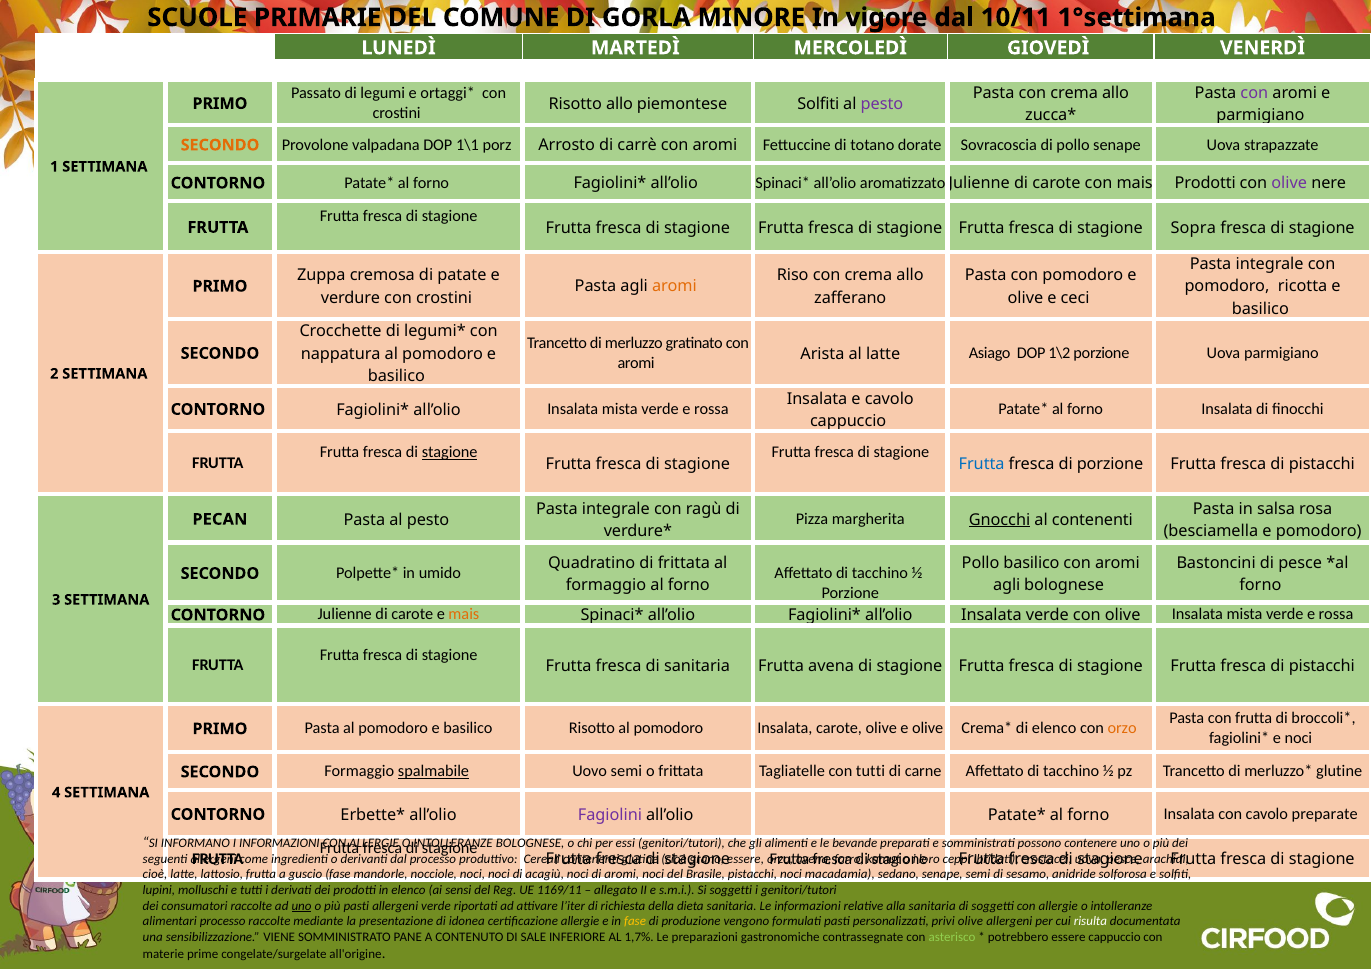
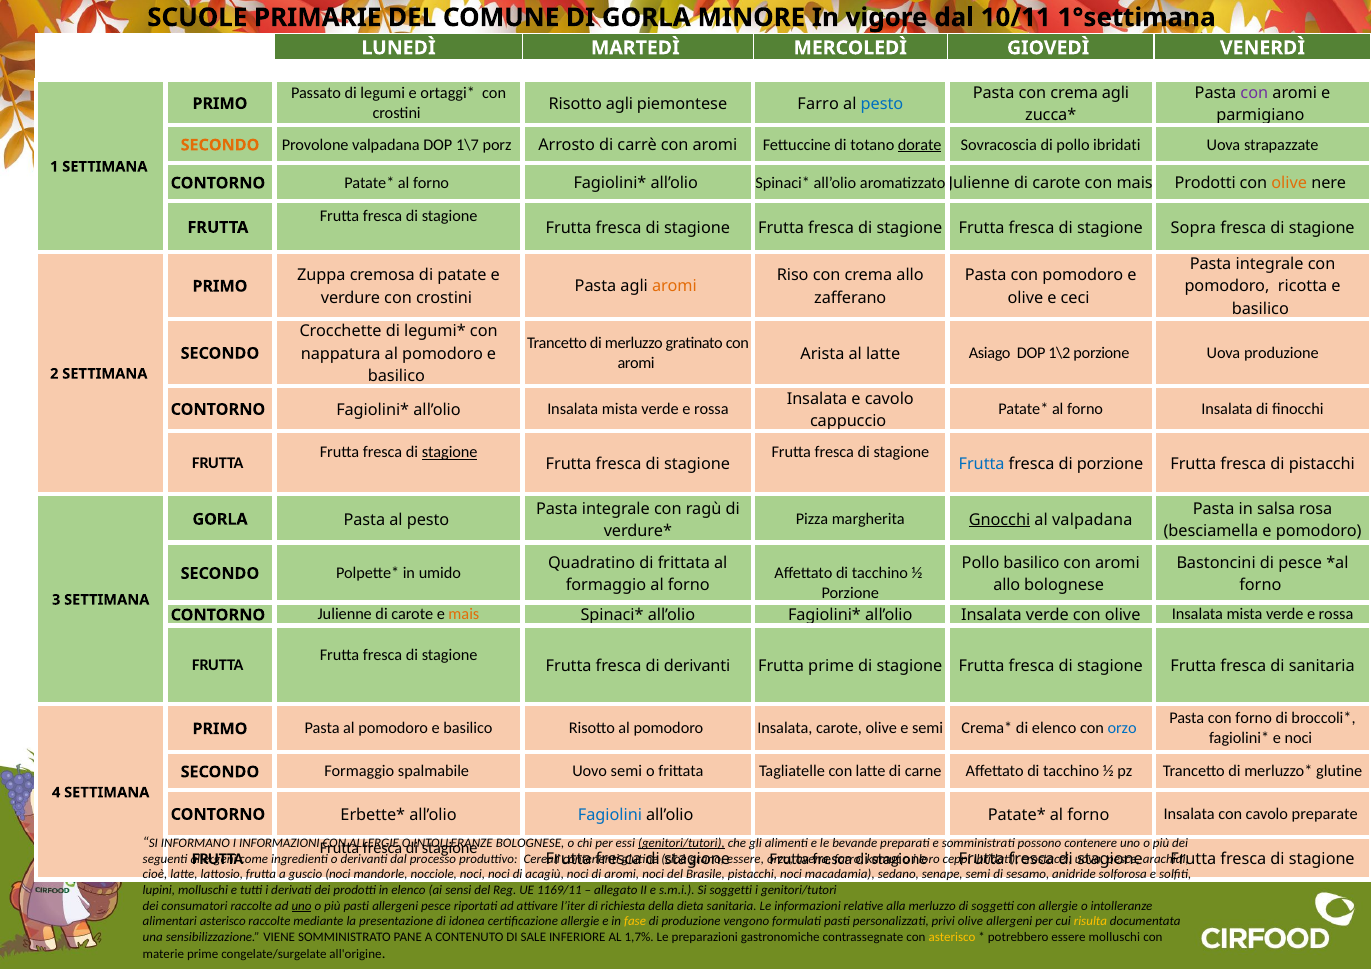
Pasta con crema allo: allo -> agli (1115, 93)
Risotto allo: allo -> agli (620, 104)
piemontese Solfiti: Solfiti -> Farro (818, 104)
pesto colour: purple -> blue (882, 104)
1\1: 1\1 -> 1\7 (467, 145)
dorate underline: none -> present (920, 145)
pollo senape: senape -> ibridati (1117, 145)
olive colour: purple -> orange (1289, 184)
Uova parmigiano: parmigiano -> produzione (1281, 353)
al contenenti: contenenti -> valpadana (1092, 520)
PECAN: PECAN -> GORLA (220, 519)
agli: agli -> allo (1007, 585)
di sanitaria: sanitaria -> derivanti (697, 666)
Frutta avena: avena -> prime (831, 666)
pistacchi: pistacchi -> sanitaria (1322, 666)
con frutta: frutta -> forno (1254, 719)
olive e olive: olive -> semi (928, 729)
orzo colour: orange -> blue (1122, 729)
spalmabile underline: present -> none (434, 772)
con tutti: tutti -> latte (871, 772)
Fagiolini colour: purple -> blue (610, 815)
genitori/tutori underline: none -> present (681, 843)
guscio fase: fase -> noci (338, 875)
allergeni verde: verde -> pesce (436, 906)
alla sanitaria: sanitaria -> merluzzo (932, 906)
alimentari processo: processo -> asterisco (223, 922)
risulta colour: white -> yellow (1090, 922)
asterisco colour: light green -> yellow (952, 937)
essere cappuccio: cappuccio -> molluschi (1114, 937)
